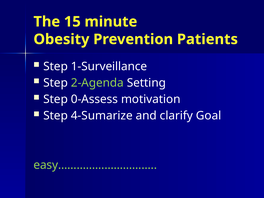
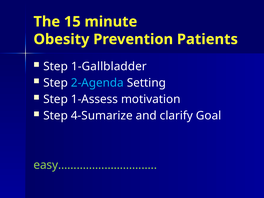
1-Surveillance: 1-Surveillance -> 1-Gallbladder (109, 66)
2-Agenda colour: light green -> light blue (97, 83)
0-Assess: 0-Assess -> 1-Assess (94, 99)
